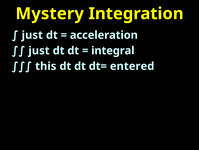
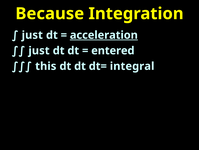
Mystery: Mystery -> Because (50, 14)
acceleration underline: none -> present (104, 35)
integral: integral -> entered (113, 50)
entered: entered -> integral (132, 66)
